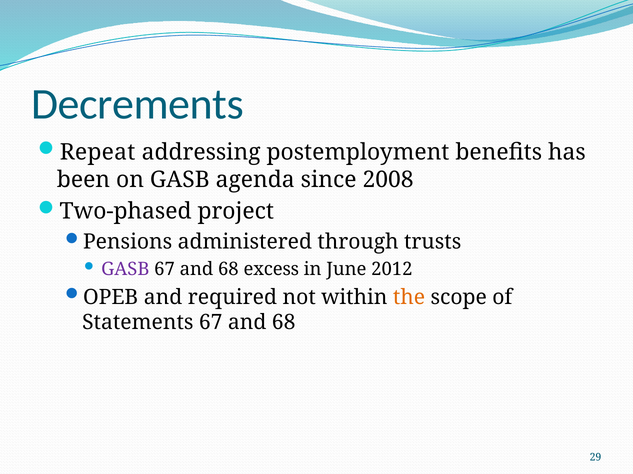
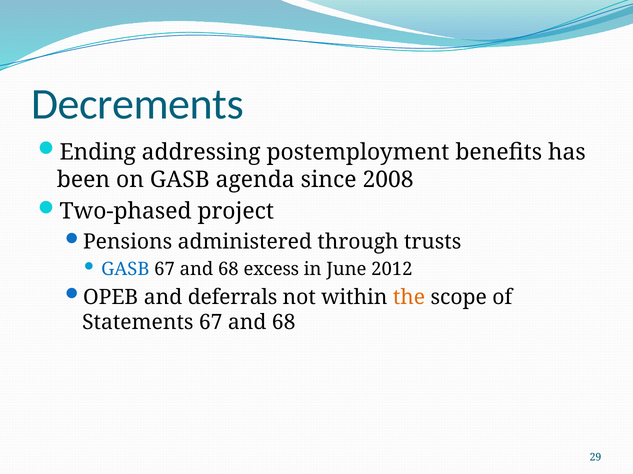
Repeat: Repeat -> Ending (98, 152)
GASB colour: purple -> blue (125, 269)
required: required -> deferrals (233, 298)
